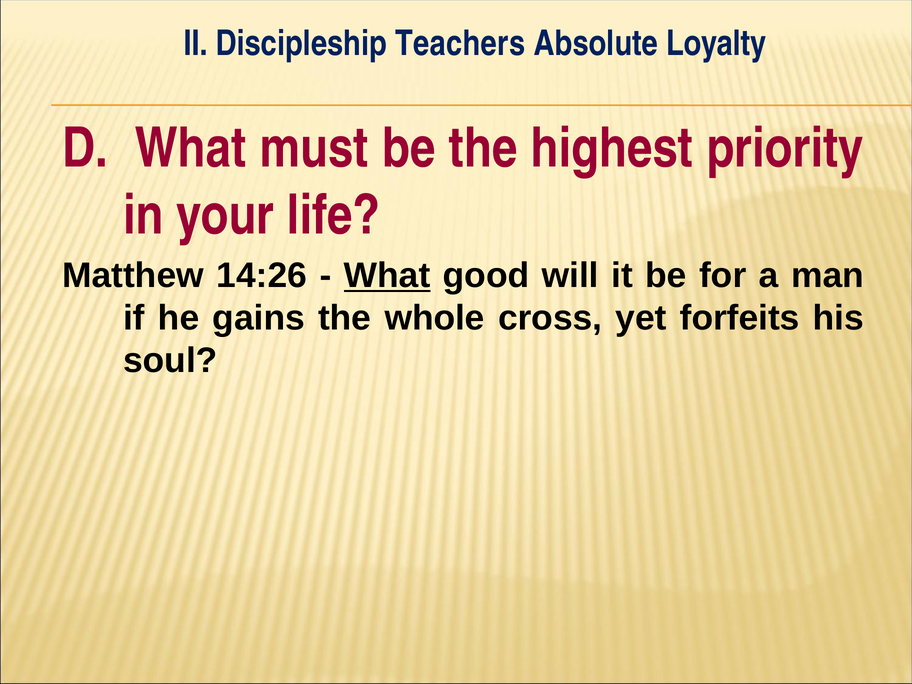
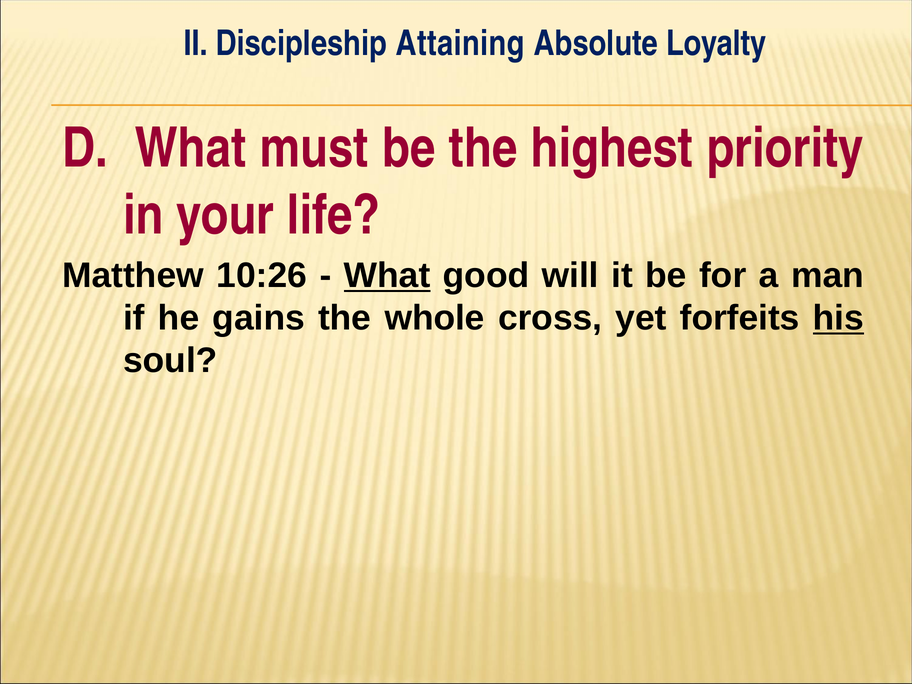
Teachers: Teachers -> Attaining (460, 43)
14:26: 14:26 -> 10:26 (262, 276)
his underline: none -> present (838, 318)
